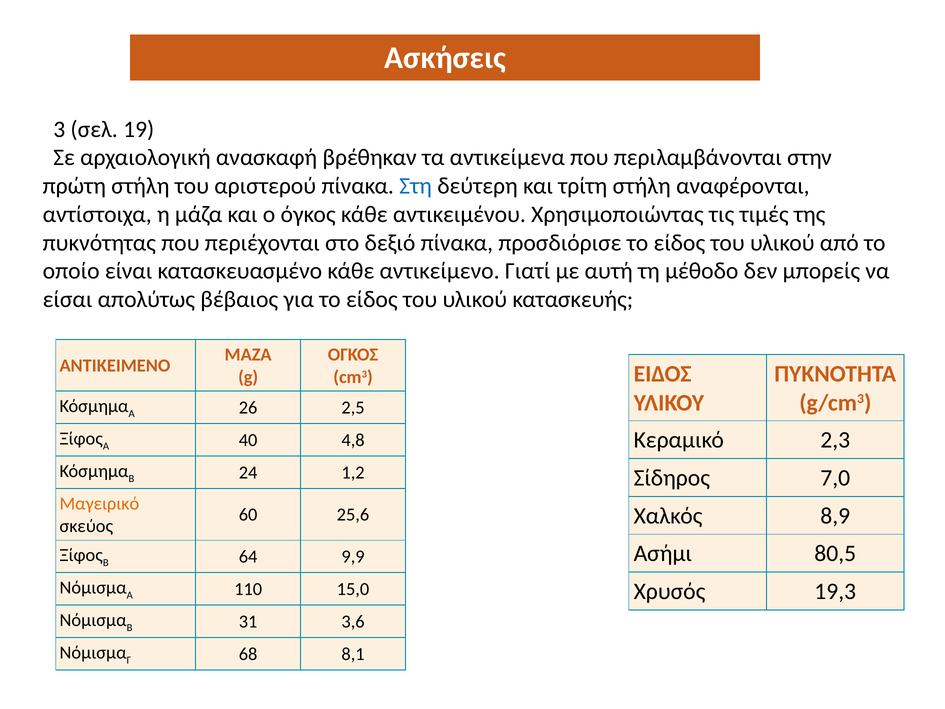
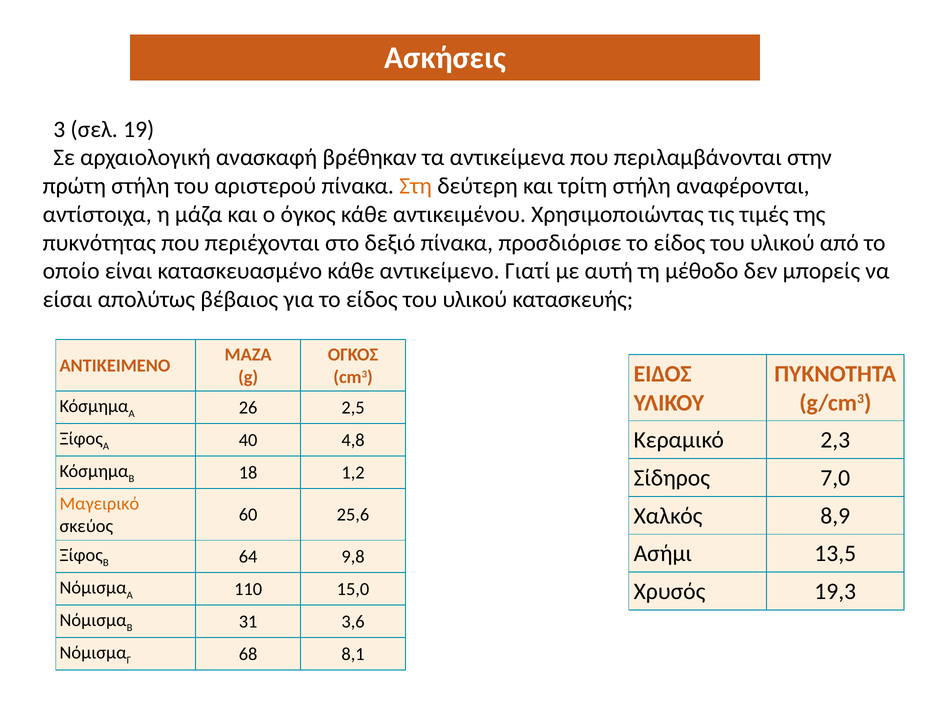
Στη colour: blue -> orange (416, 186)
24: 24 -> 18 (248, 472)
80,5: 80,5 -> 13,5 (835, 553)
9,9: 9,9 -> 9,8 (353, 556)
